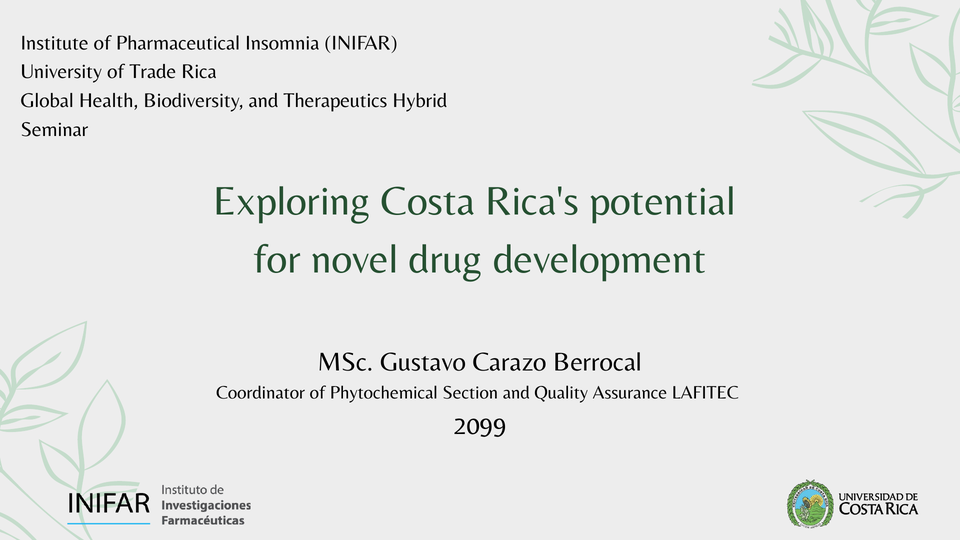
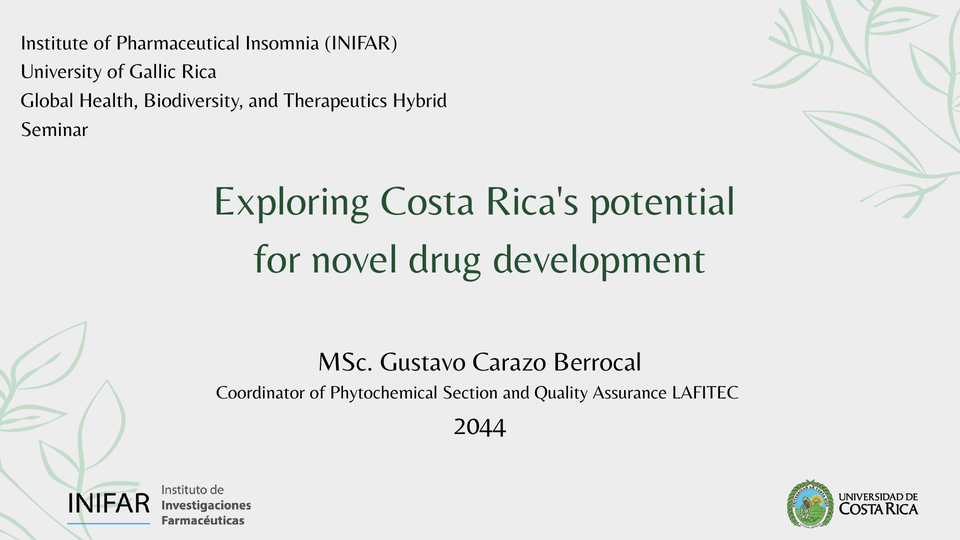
Trade: Trade -> Gallic (153, 72)
2099: 2099 -> 2044 (480, 426)
